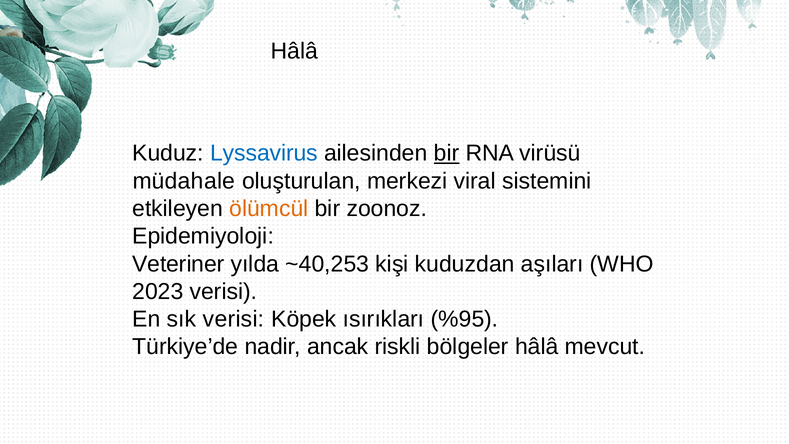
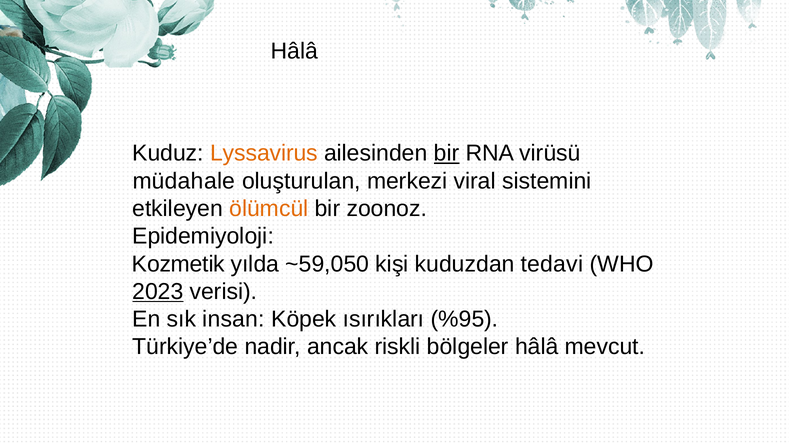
Lyssavirus colour: blue -> orange (264, 153)
Veteriner: Veteriner -> Kozmetik (178, 264)
~40,253: ~40,253 -> ~59,050 (327, 264)
aşıları: aşıları -> tedavi (552, 264)
2023 underline: none -> present (158, 291)
sık verisi: verisi -> insan (234, 319)
